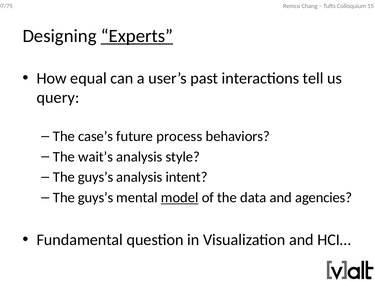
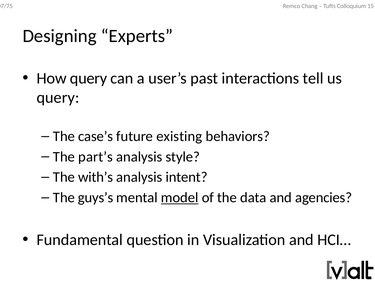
Experts underline: present -> none (137, 36)
How equal: equal -> query (89, 78)
process: process -> existing (179, 136)
wait’s: wait’s -> part’s (96, 157)
guys’s: guys’s -> with’s (96, 177)
